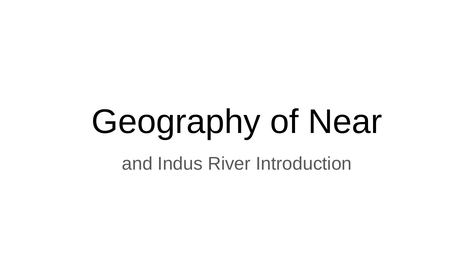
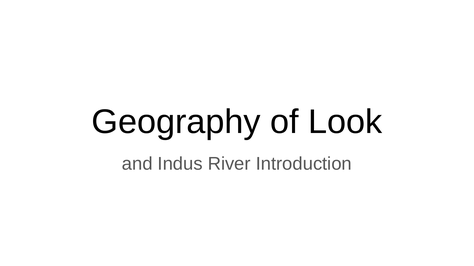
Near: Near -> Look (345, 122)
